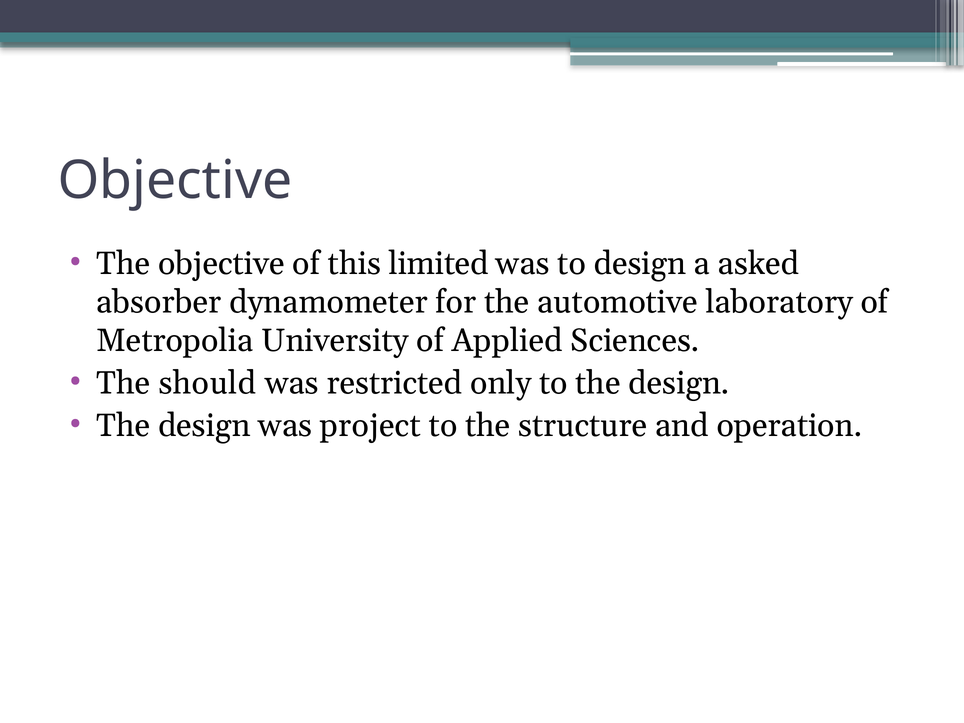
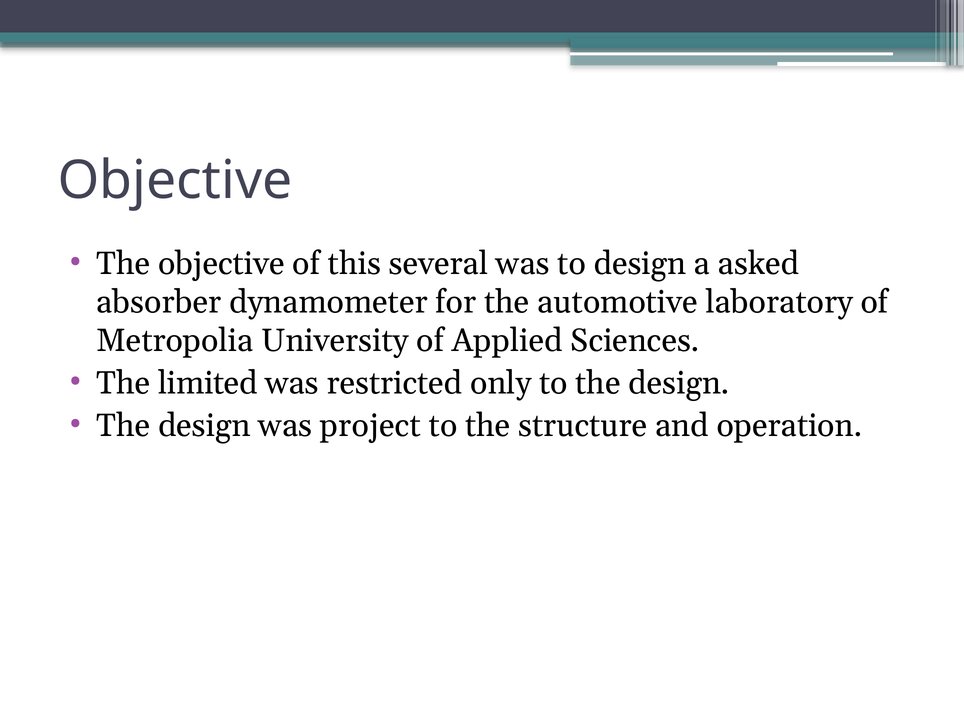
limited: limited -> several (439, 263)
should: should -> limited (208, 383)
